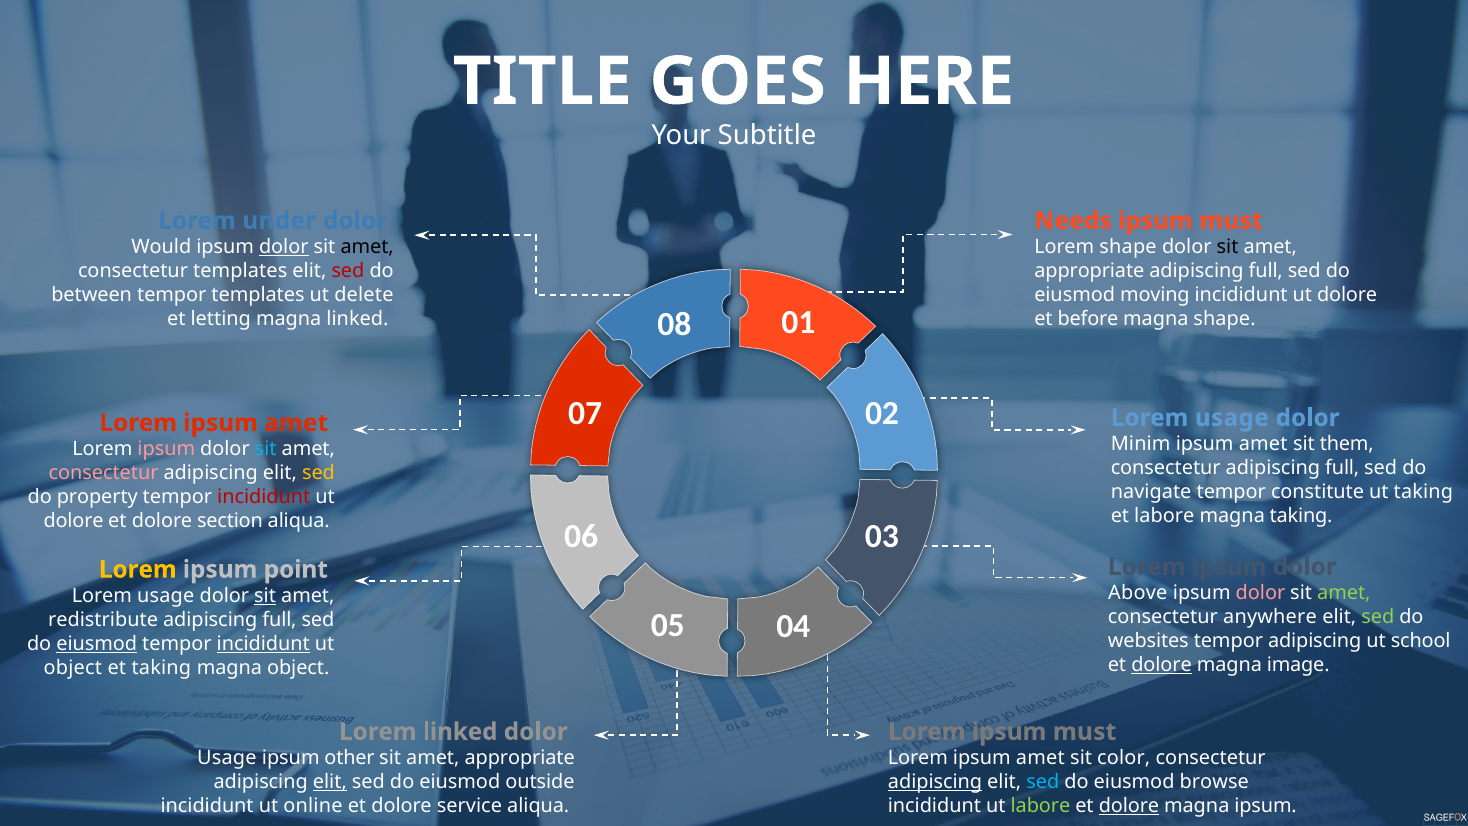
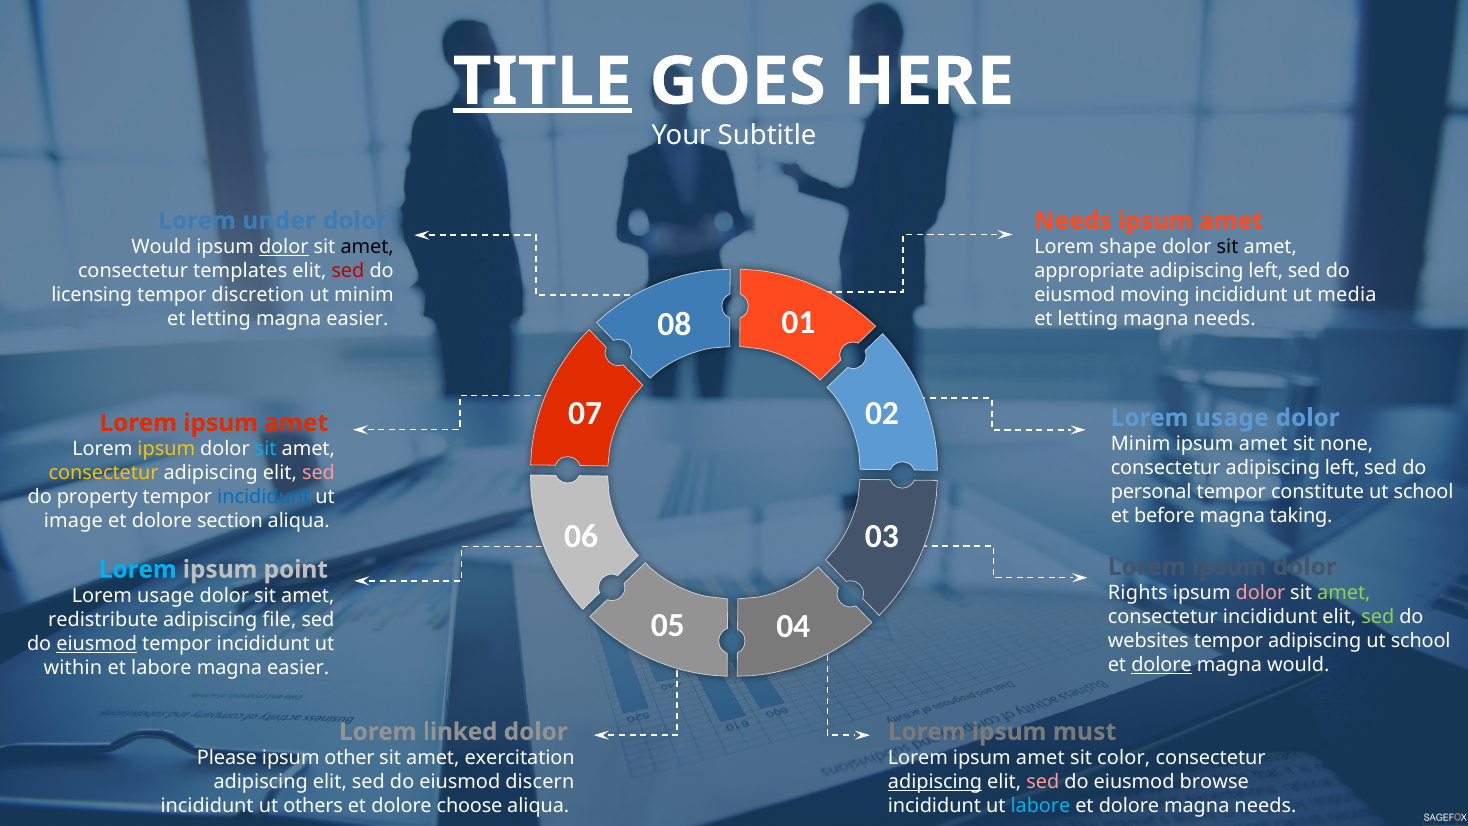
TITLE underline: none -> present (542, 82)
must: must -> amet (1231, 221)
full: full -> left (1266, 271)
between: between -> licensing (92, 295)
tempor templates: templates -> discretion (258, 295)
ut delete: delete -> minim (364, 295)
dolore: dolore -> media (1347, 295)
linked: linked -> easier (357, 319)
before: before -> letting (1088, 319)
shape: shape -> needs (1225, 319)
them: them -> none (1347, 444)
ipsum colour: pink -> yellow (166, 449)
consectetur adipiscing full: full -> left (1342, 468)
consectetur colour: pink -> yellow (104, 473)
sed colour: yellow -> pink (318, 473)
navigate: navigate -> personal (1151, 492)
taking: taking -> school (1424, 492)
incididunt colour: red -> blue (264, 497)
et labore: labore -> before (1164, 516)
dolore: dolore -> image (73, 521)
Lorem colour: yellow -> light blue (138, 569)
Above: Above -> Rights (1138, 593)
sit underline: present -> none (265, 596)
consectetur anywhere: anywhere -> incididunt (1270, 617)
full: full -> file (279, 620)
incididunt underline: present -> none (263, 643)
magna image: image -> would (1298, 665)
object: object -> within (73, 667)
et taking: taking -> labore (161, 667)
object: object -> easier (298, 667)
Usage: Usage -> Please (227, 758)
appropriate: appropriate -> exercitation (520, 758)
elit underline: present -> none (330, 782)
outside: outside -> discern (540, 782)
sed colour: light blue -> pink (1043, 782)
online: online -> others (313, 806)
service: service -> choose (470, 806)
labore colour: light green -> light blue (1040, 806)
dolore underline: present -> none (1129, 806)
ipsum: ipsum -> needs (1266, 806)
